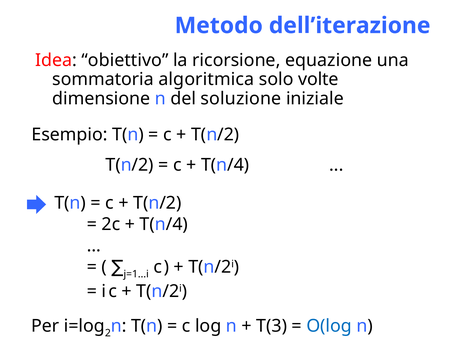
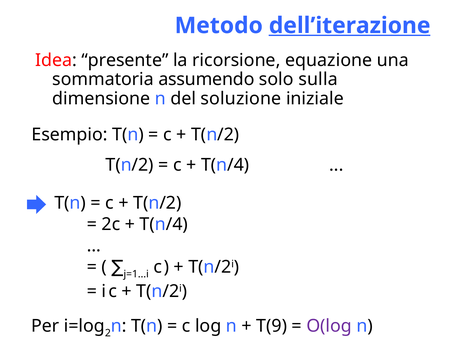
dell’iterazione underline: none -> present (350, 26)
obiettivo: obiettivo -> presente (125, 60)
algoritmica: algoritmica -> assumendo (206, 79)
volte: volte -> sulla (318, 79)
T(3: T(3 -> T(9 (272, 327)
O(log colour: blue -> purple (329, 327)
